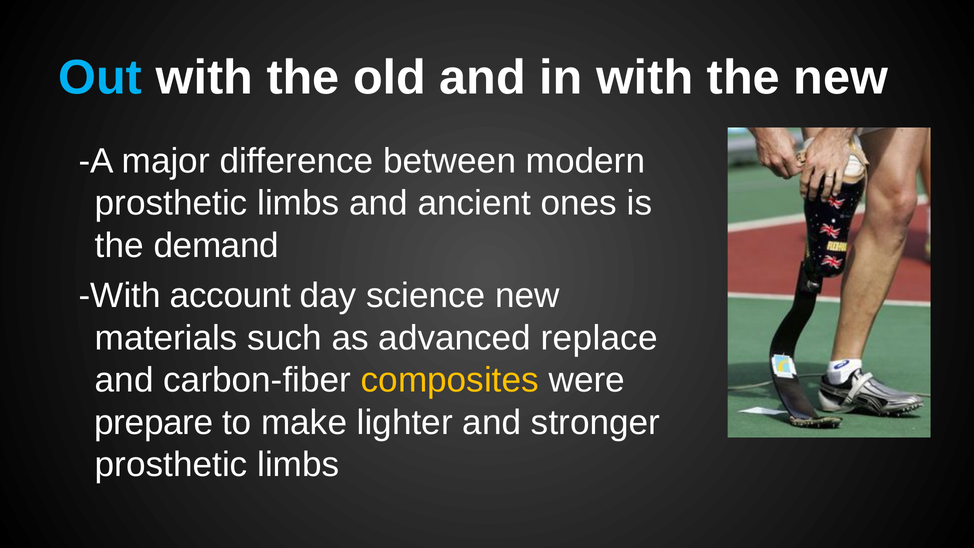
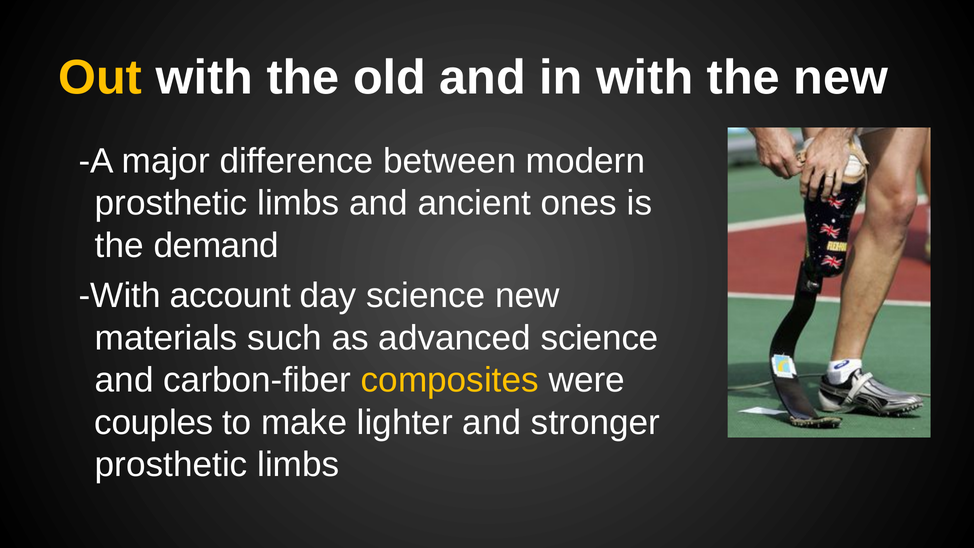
Out colour: light blue -> yellow (100, 78)
advanced replace: replace -> science (600, 338)
prepare: prepare -> couples (154, 422)
